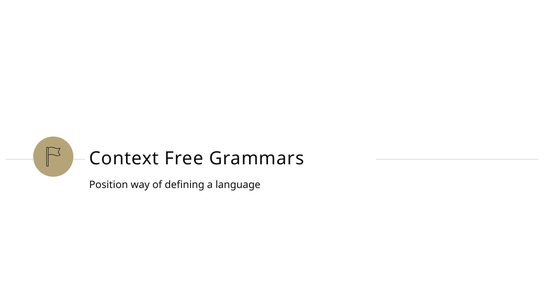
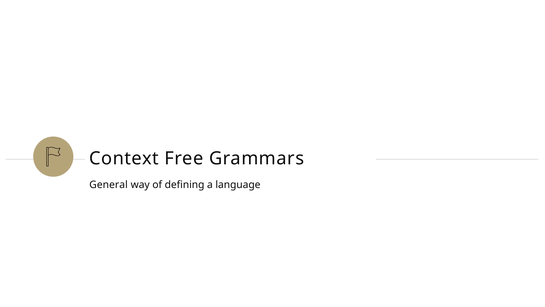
Position: Position -> General (109, 185)
